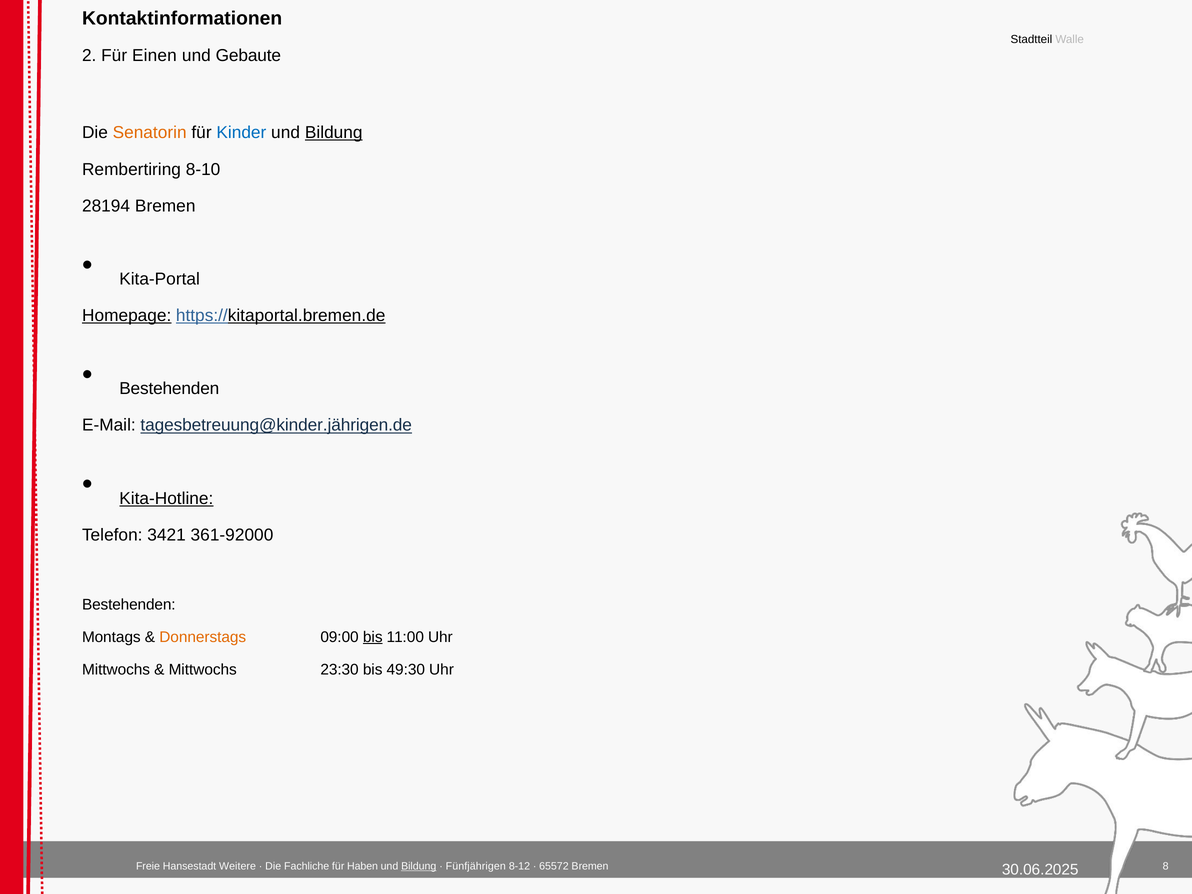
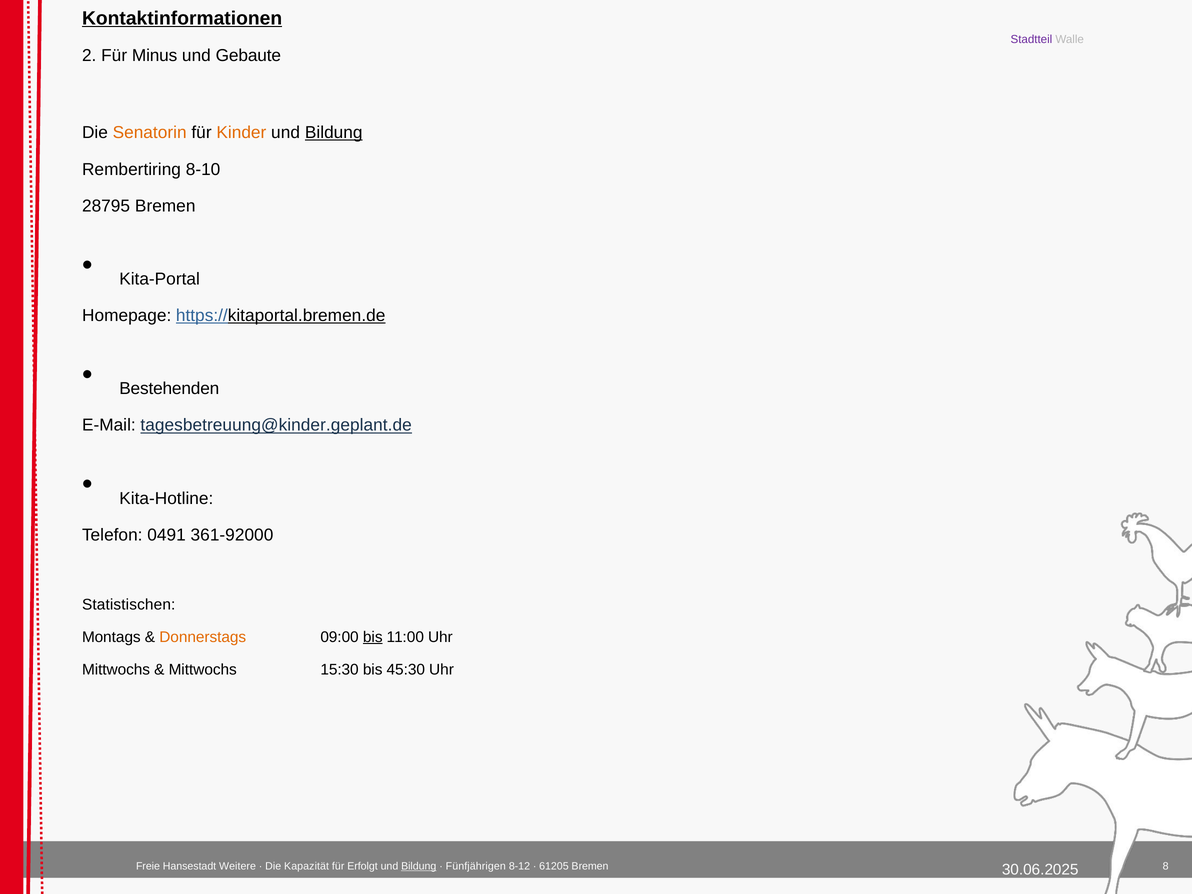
Kontaktinformationen underline: none -> present (182, 18)
Stadtteil colour: black -> purple (1031, 39)
Einen: Einen -> Minus (155, 56)
Kinder colour: blue -> orange (241, 133)
28194: 28194 -> 28795 (106, 206)
Homepage underline: present -> none (127, 316)
tagesbetreuung@kinder.jährigen.de: tagesbetreuung@kinder.jährigen.de -> tagesbetreuung@kinder.geplant.de (276, 425)
Kita-Hotline underline: present -> none (166, 498)
3421: 3421 -> 0491 (167, 535)
Bestehenden: Bestehenden -> Statistischen (129, 605)
23:30: 23:30 -> 15:30 (340, 670)
49:30: 49:30 -> 45:30 (406, 670)
Fachliche: Fachliche -> Kapazität (307, 866)
Haben: Haben -> Erfolgt (362, 866)
65572: 65572 -> 61205 (554, 866)
